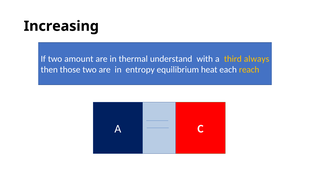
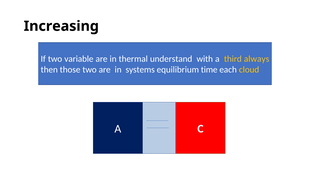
amount: amount -> variable (79, 59)
entropy: entropy -> systems (140, 70)
heat: heat -> time (209, 70)
reach: reach -> cloud (249, 70)
